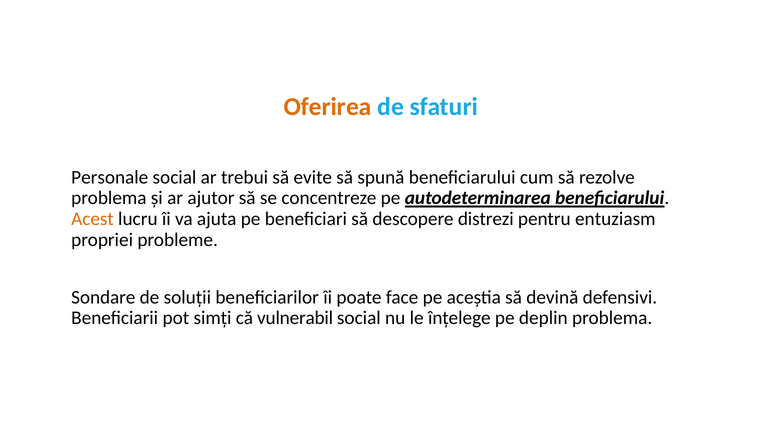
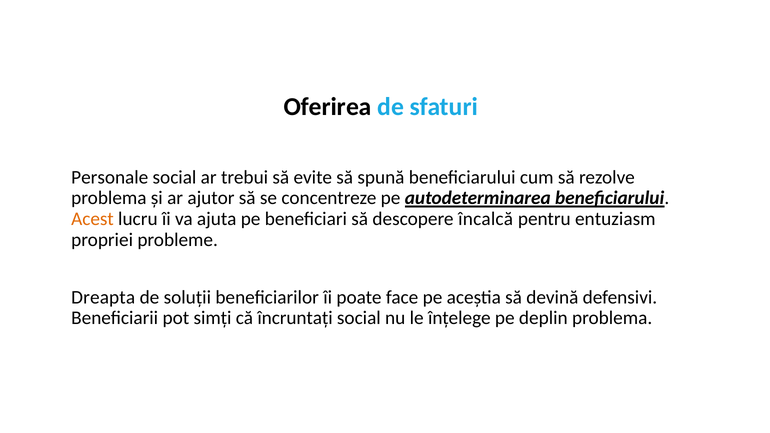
Oferirea colour: orange -> black (328, 107)
distrezi: distrezi -> încalcă (486, 219)
Sondare: Sondare -> Dreapta (103, 297)
vulnerabil: vulnerabil -> încruntați (295, 318)
